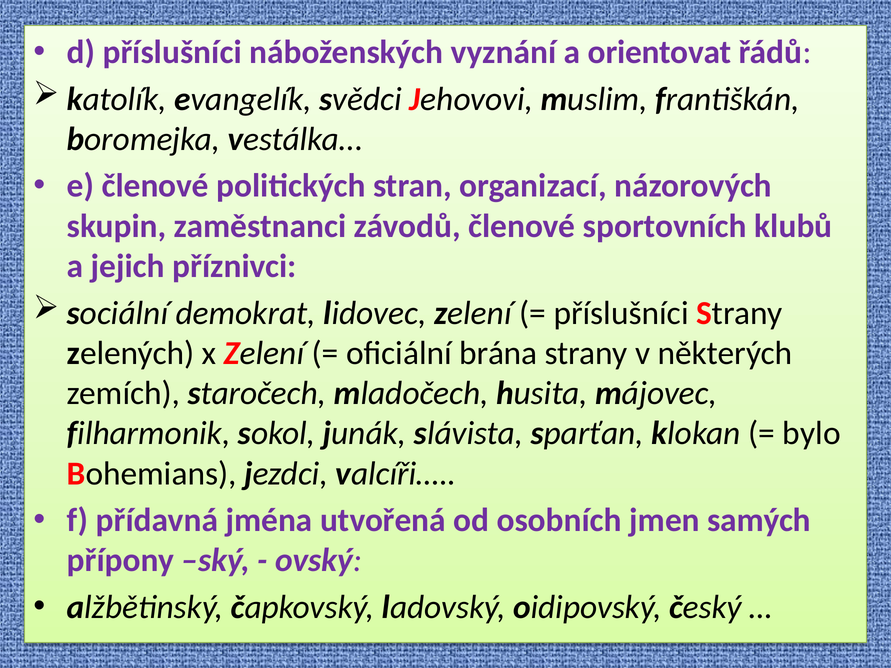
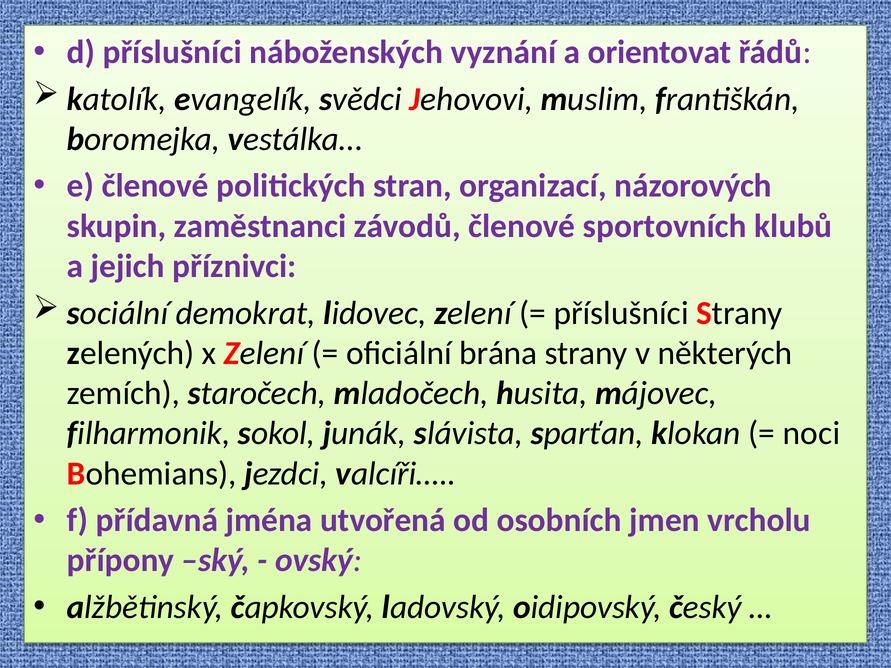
bylo: bylo -> noci (812, 434)
samých: samých -> vrcholu (759, 520)
